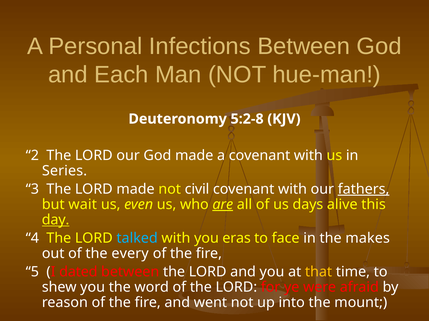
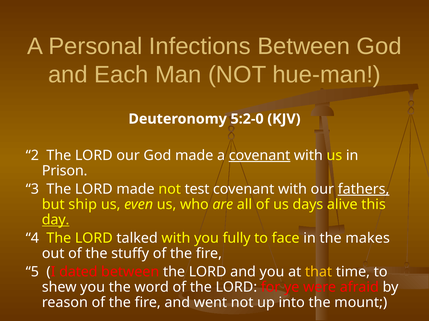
5:2-8: 5:2-8 -> 5:2-0 (247, 119)
covenant underline: none -> present (260, 156)
Series: Series -> Prison (65, 171)
civil: civil -> test (197, 189)
wait: wait -> ship (83, 205)
are underline: present -> none (223, 205)
talked colour: light blue -> white (137, 239)
eras: eras -> fully (237, 239)
every: every -> stuffy (130, 254)
